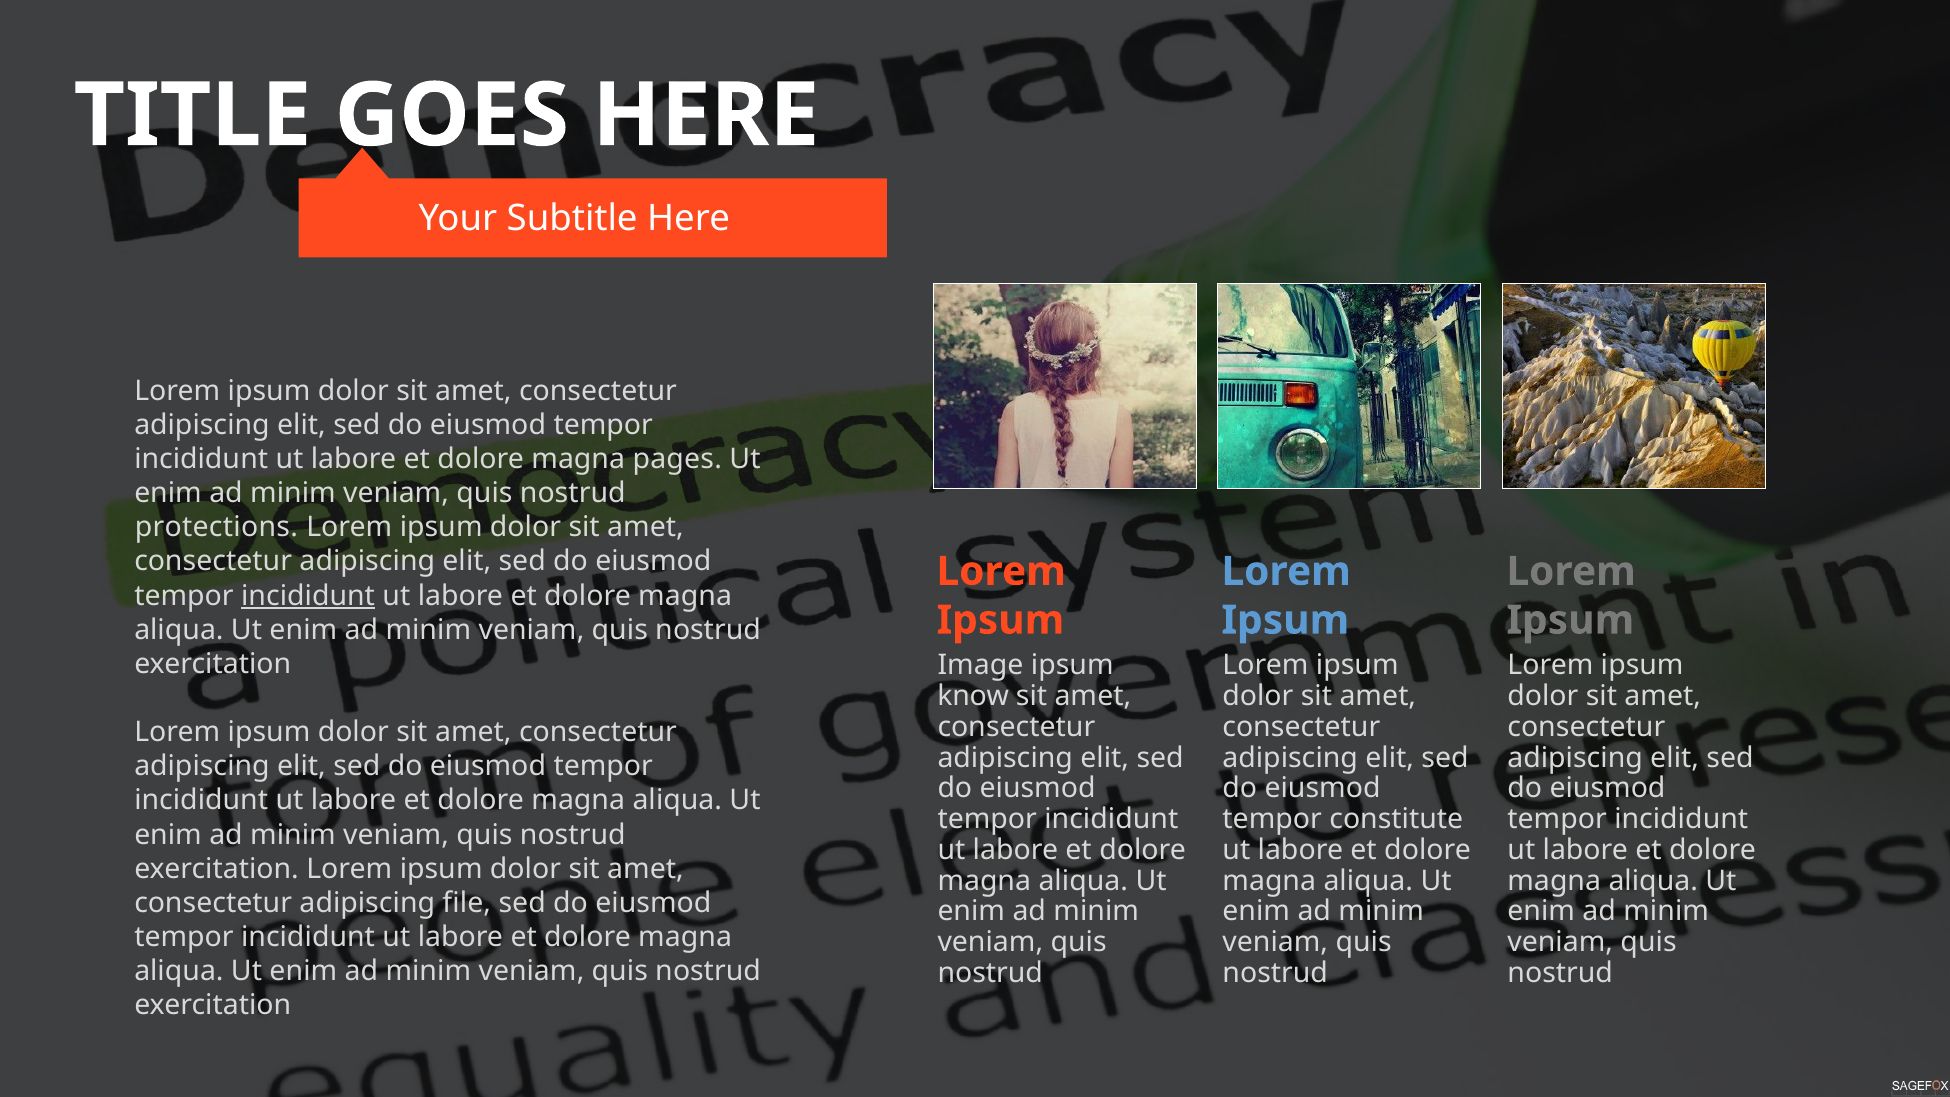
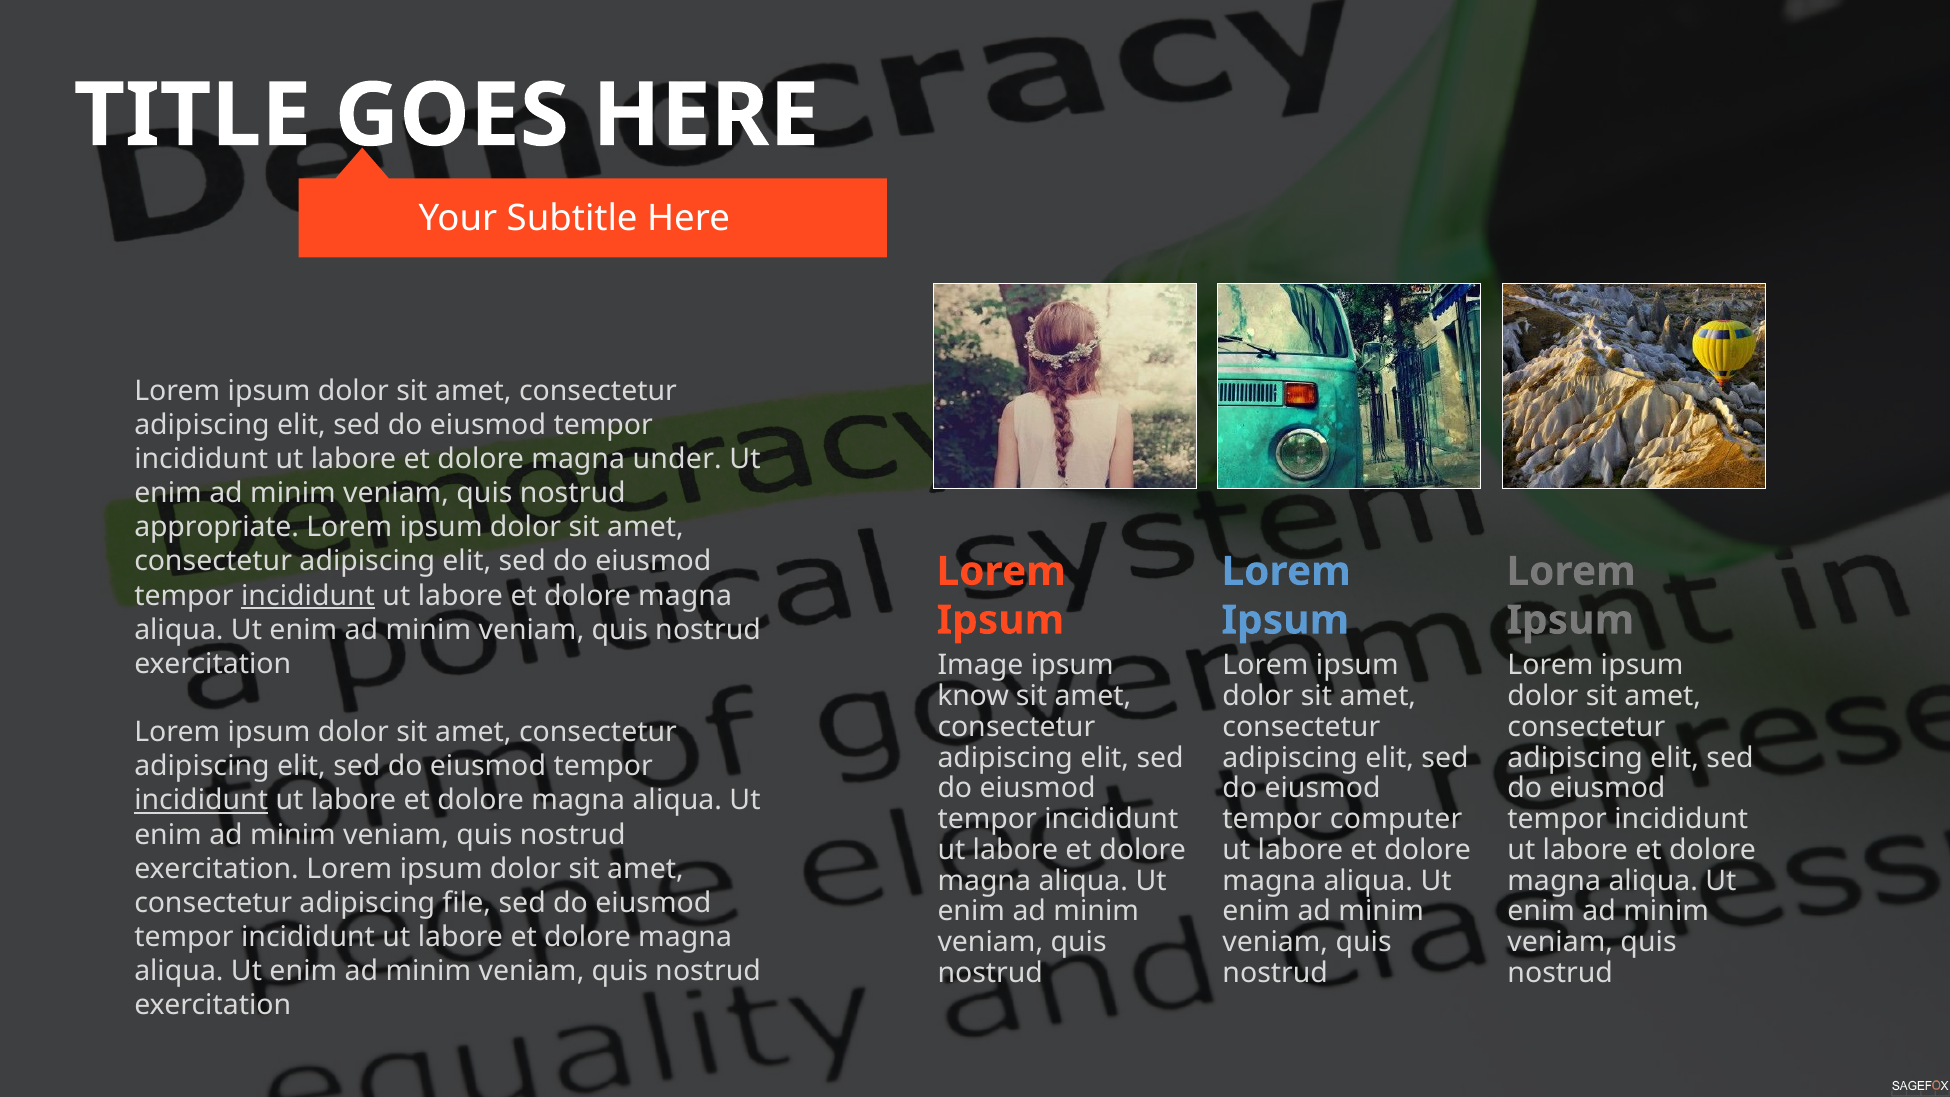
pages: pages -> under (677, 459)
protections: protections -> appropriate (217, 527)
incididunt underline: none -> present (201, 800)
constitute: constitute -> computer (1396, 819)
